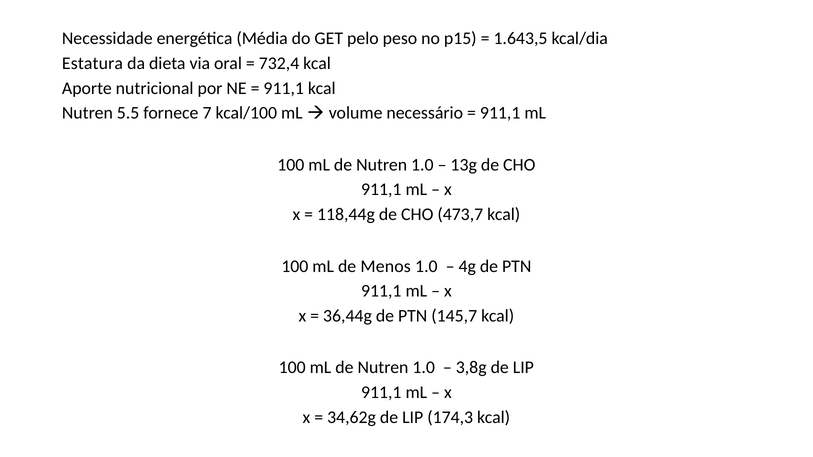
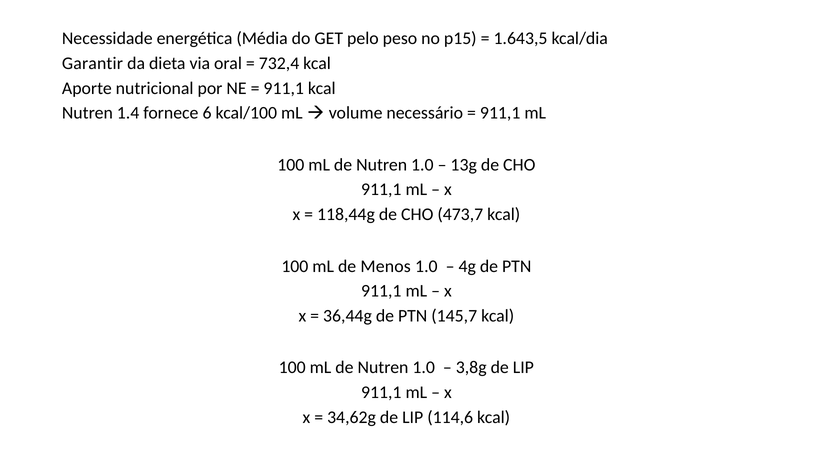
Estatura: Estatura -> Garantir (92, 63)
5.5: 5.5 -> 1.4 (128, 113)
7: 7 -> 6 (207, 113)
174,3: 174,3 -> 114,6 (450, 418)
